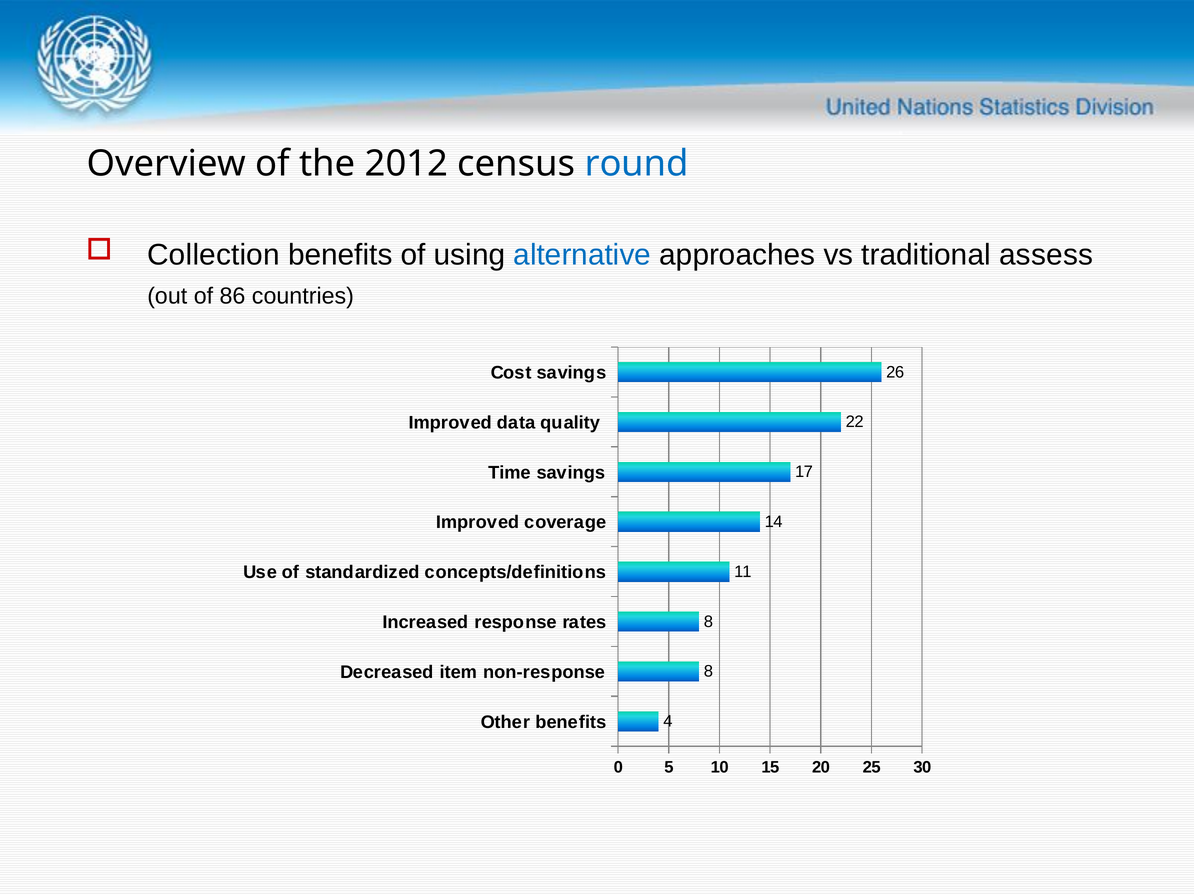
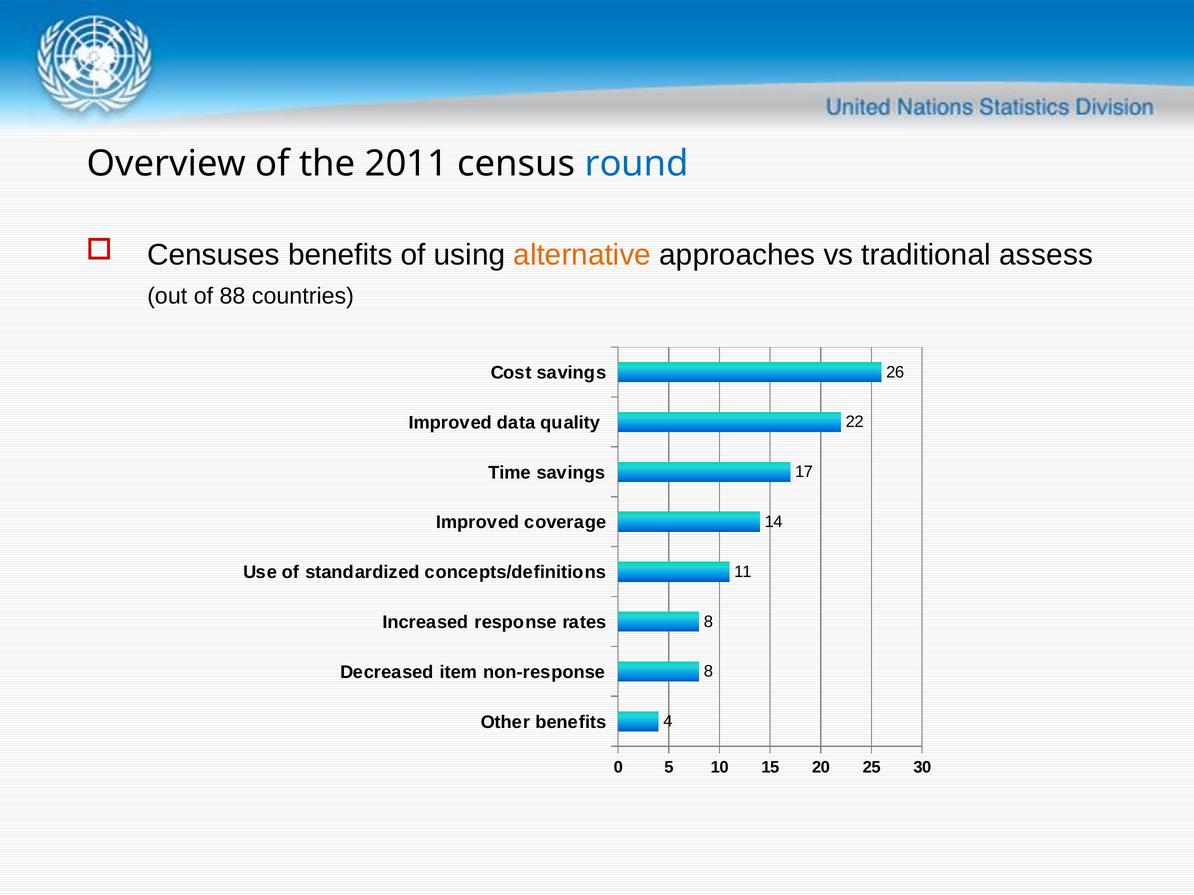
2012: 2012 -> 2011 (406, 164)
Collection: Collection -> Censuses (214, 255)
alternative colour: blue -> orange (582, 255)
86: 86 -> 88 (232, 296)
